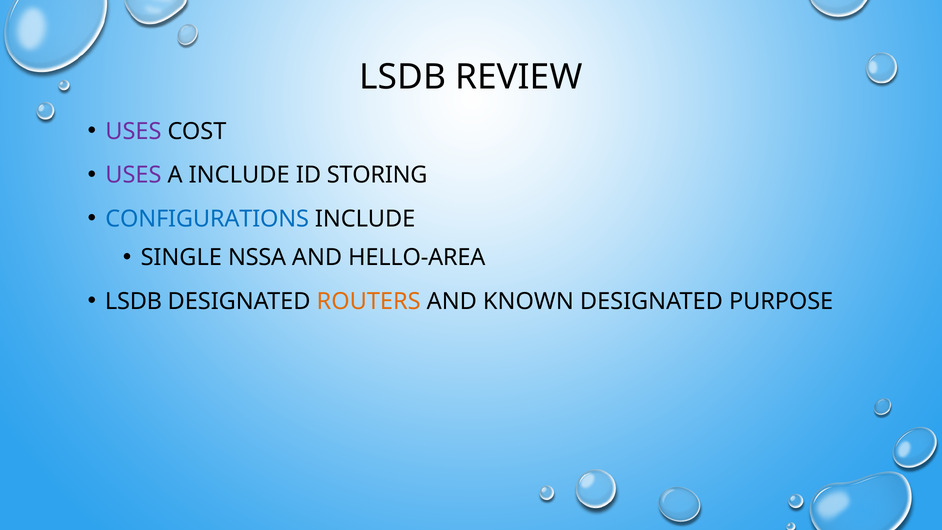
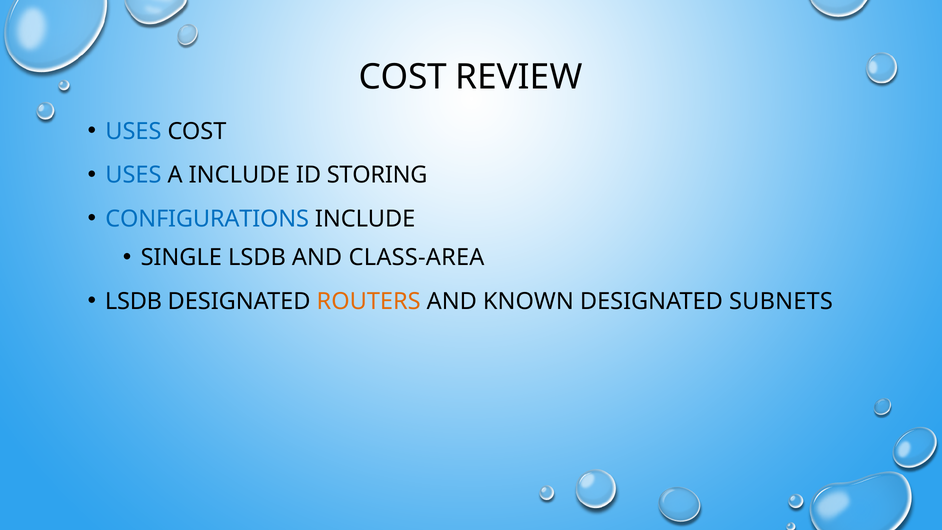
LSDB: LSDB -> COST (403, 77)
USES colour: purple -> blue (133, 131)
USES colour: purple -> blue (133, 175)
SINGLE NSSA: NSSA -> LSDB (257, 258)
HELLO-AREA: HELLO-AREA -> CLASS-AREA (417, 258)
PURPOSE: PURPOSE -> SUBNETS (781, 301)
